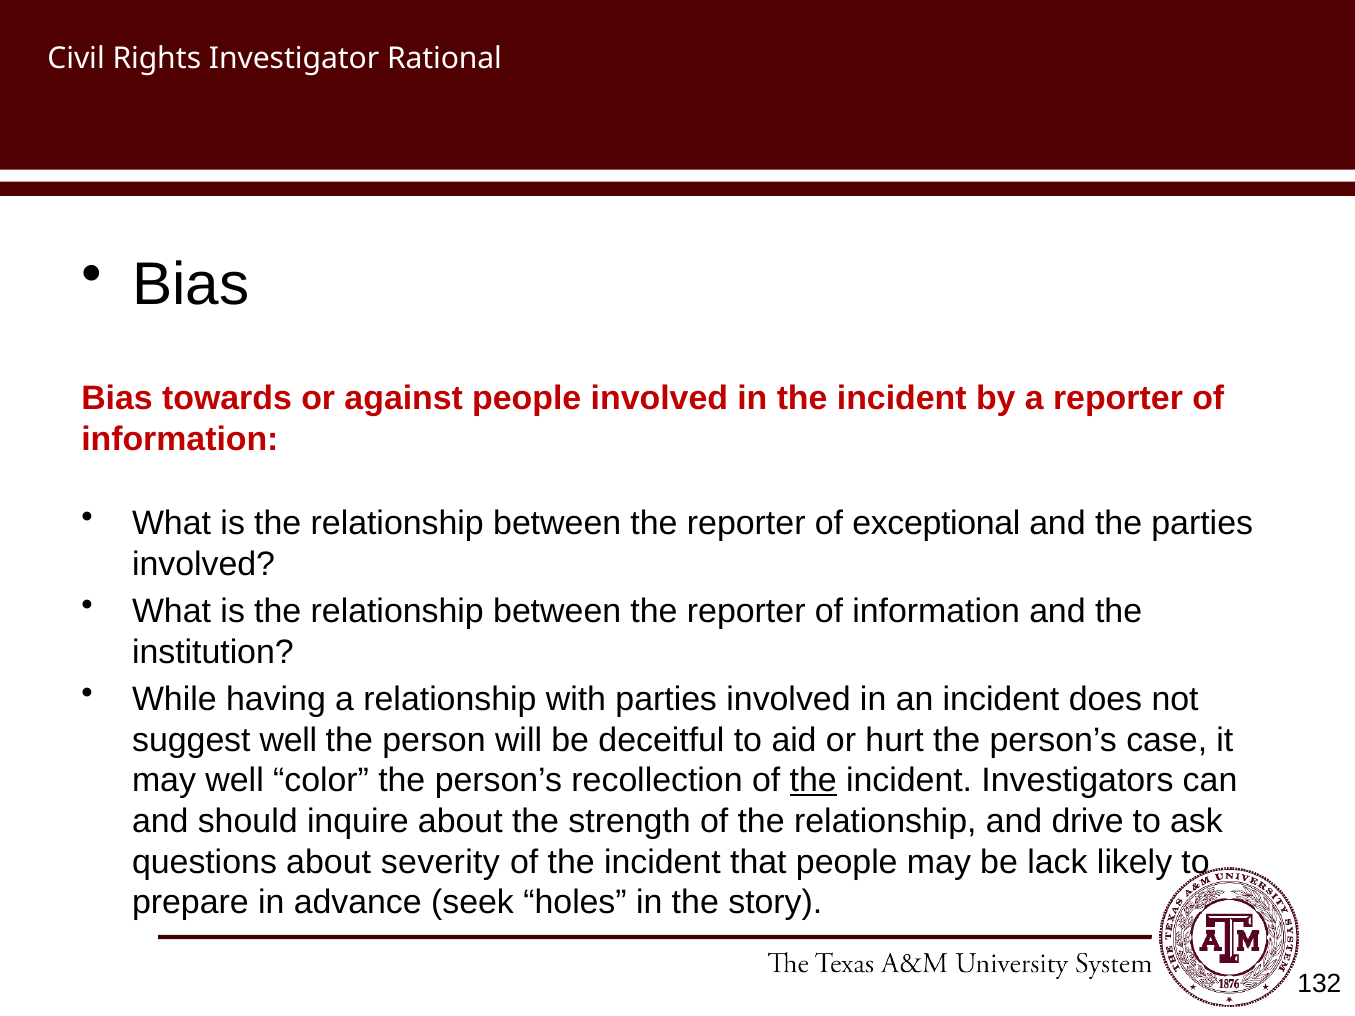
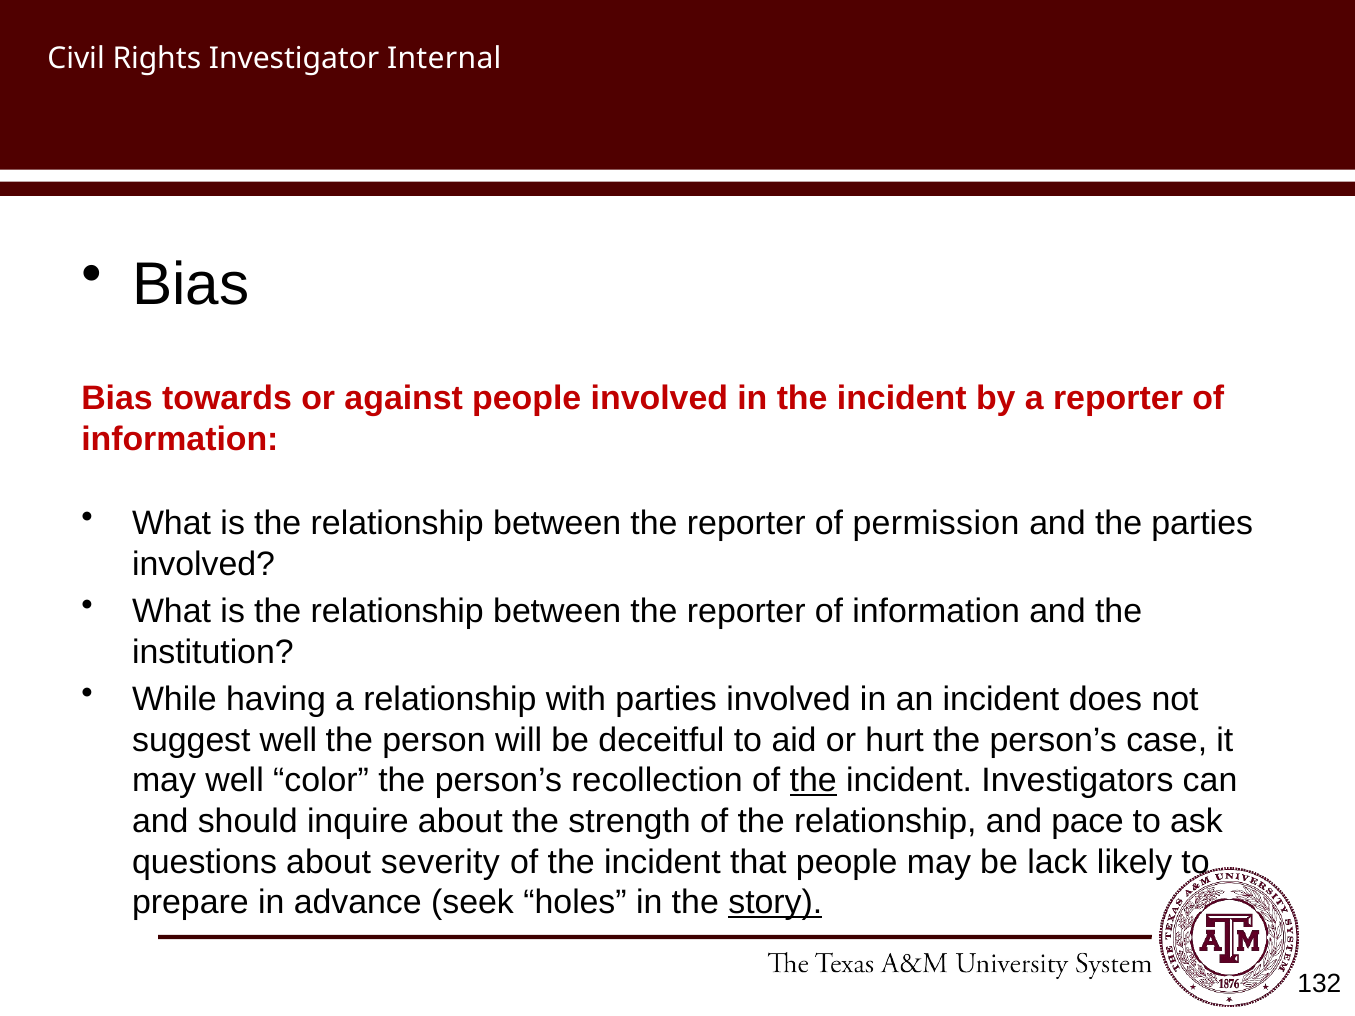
Rational: Rational -> Internal (444, 59)
exceptional: exceptional -> permission (936, 523)
drive: drive -> pace (1088, 821)
story underline: none -> present (775, 903)
